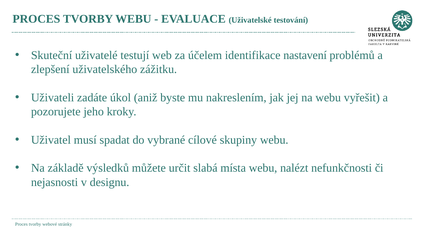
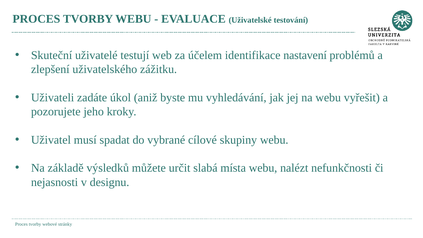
nakreslením: nakreslením -> vyhledávání (236, 97)
